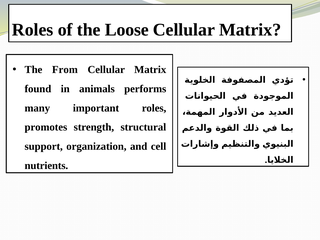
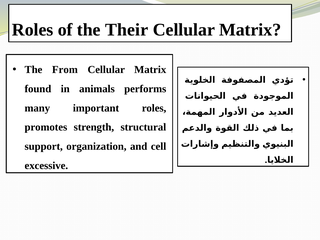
Loose: Loose -> Their (127, 30)
nutrients: nutrients -> excessive (46, 166)
